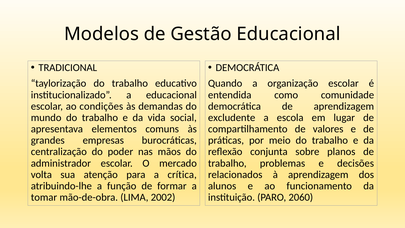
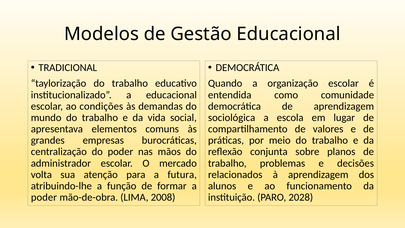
excludente: excludente -> sociológica (232, 118)
crítica: crítica -> futura (182, 174)
tomar: tomar -> poder (44, 197)
2002: 2002 -> 2008 (163, 197)
2060: 2060 -> 2028 (301, 197)
